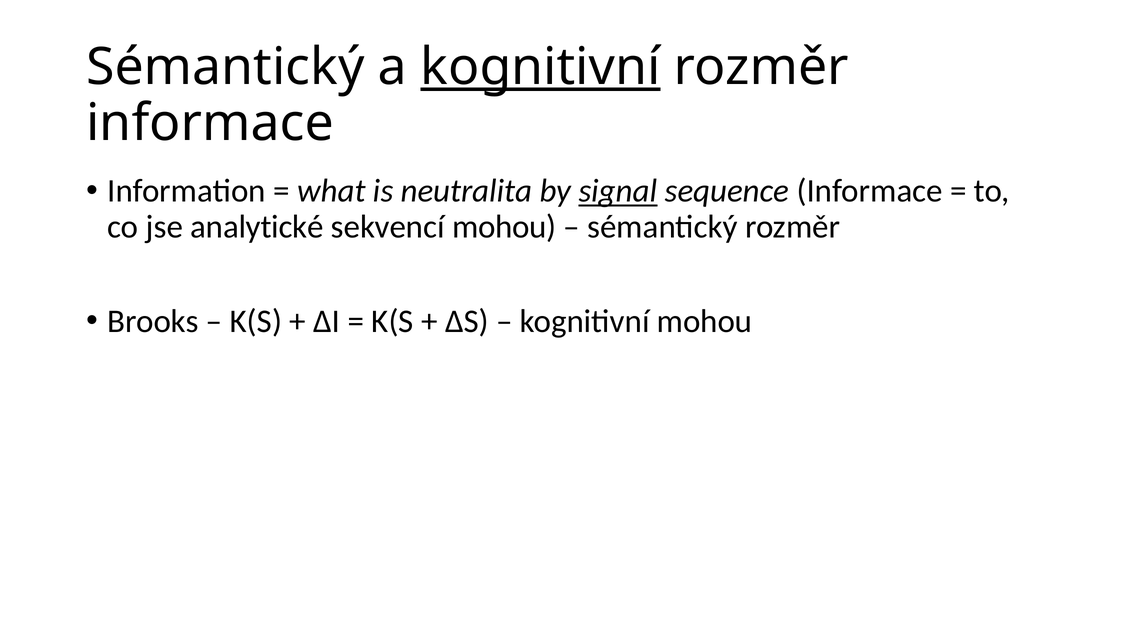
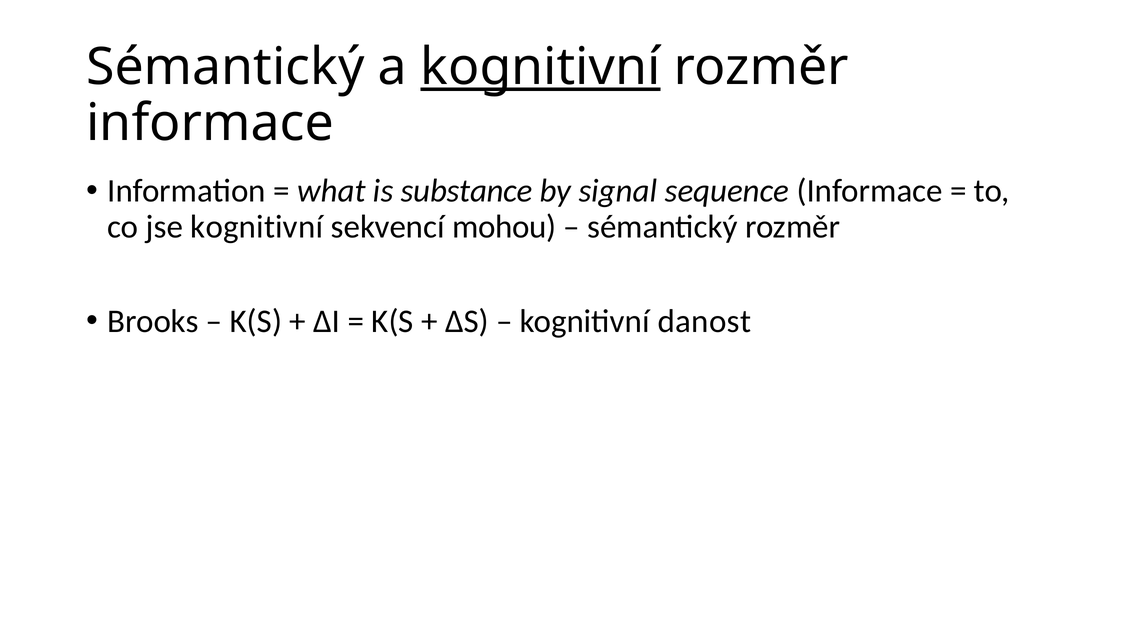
neutralita: neutralita -> substance (467, 191)
signal underline: present -> none (618, 191)
jse analytické: analytické -> kognitivní (257, 227)
kognitivní mohou: mohou -> danost (704, 321)
